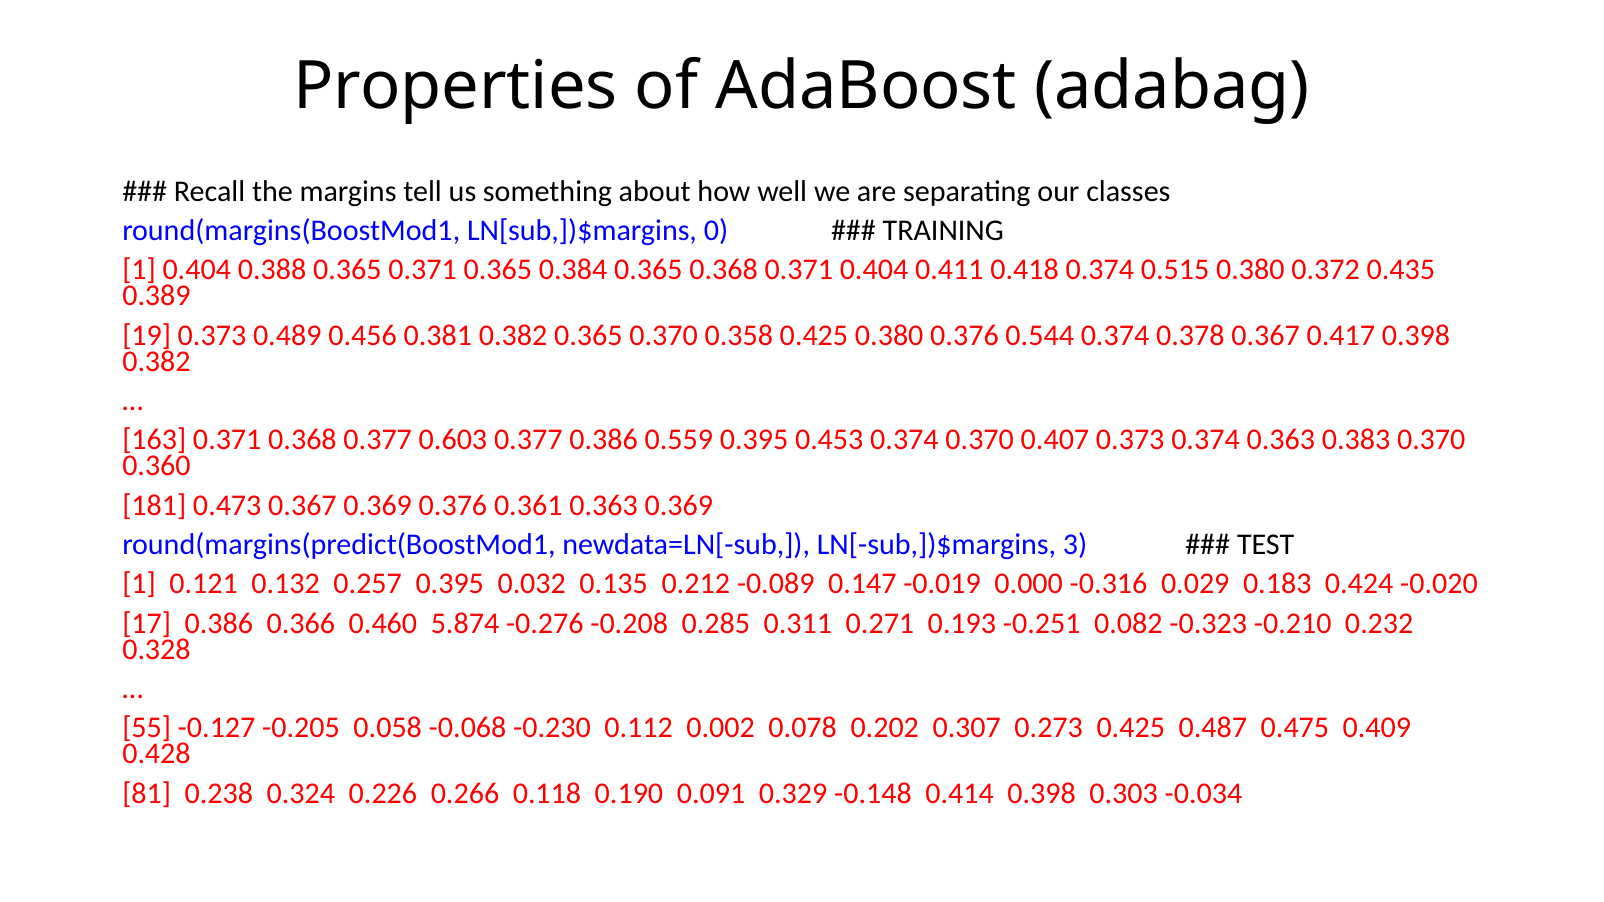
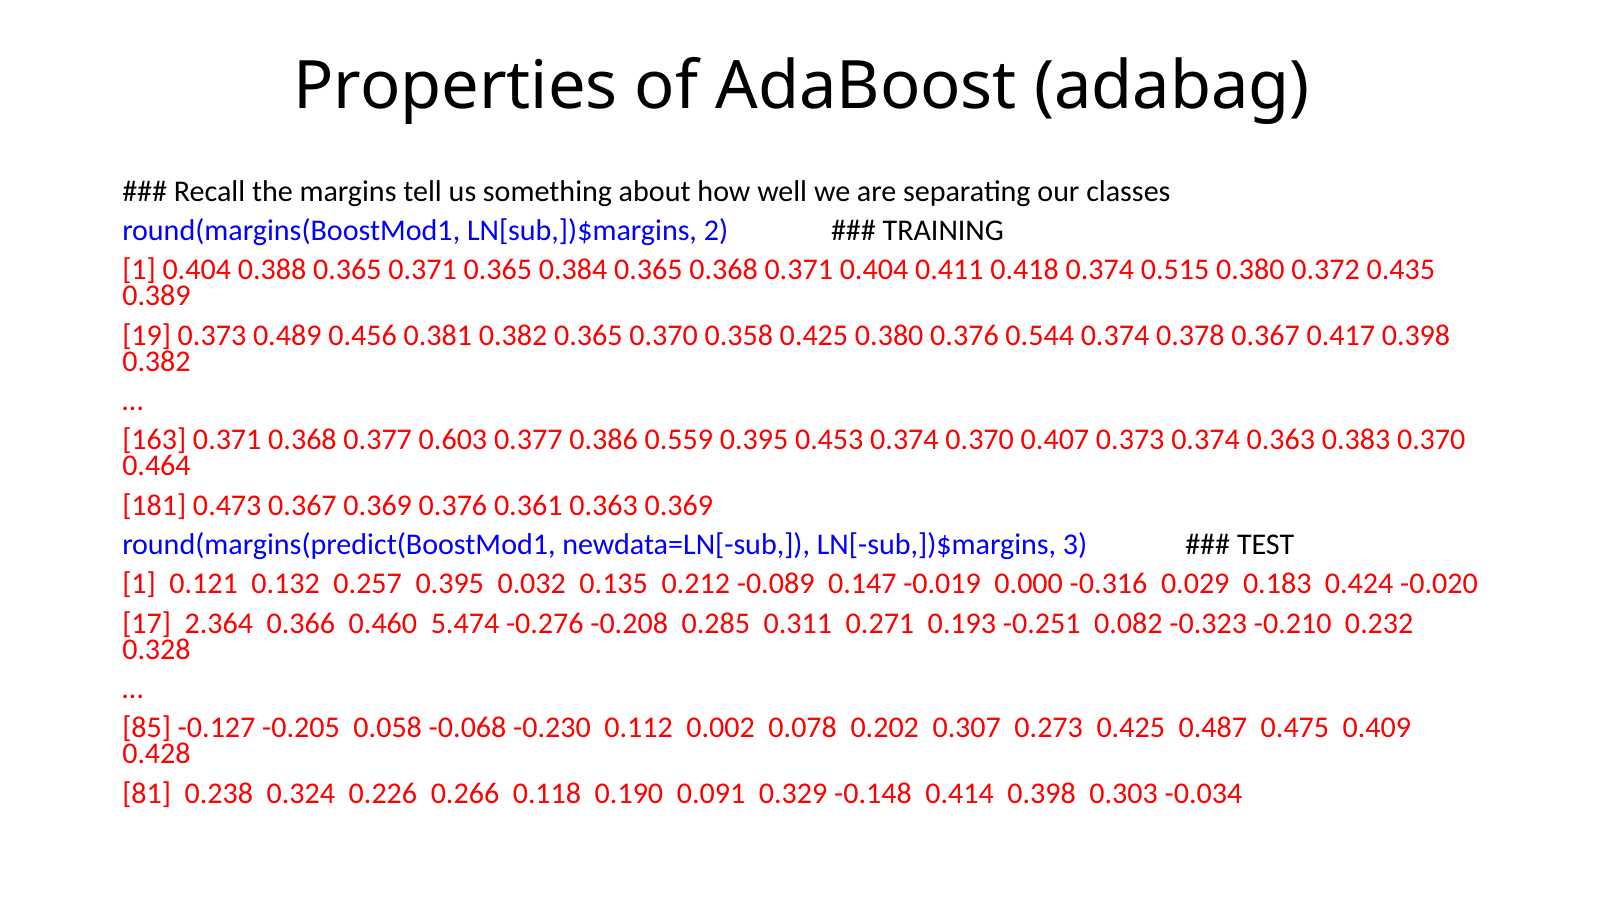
0: 0 -> 2 (716, 231)
0.360: 0.360 -> 0.464 (156, 466)
17 0.386: 0.386 -> 2.364 (219, 623)
5.874: 5.874 -> 5.474 (465, 623)
55: 55 -> 85 (147, 728)
